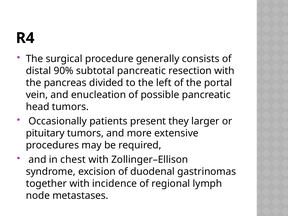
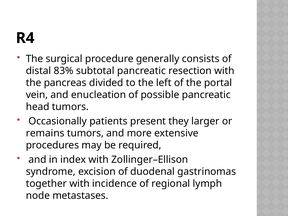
90%: 90% -> 83% (64, 71)
pituitary: pituitary -> remains (45, 133)
chest: chest -> index (73, 160)
